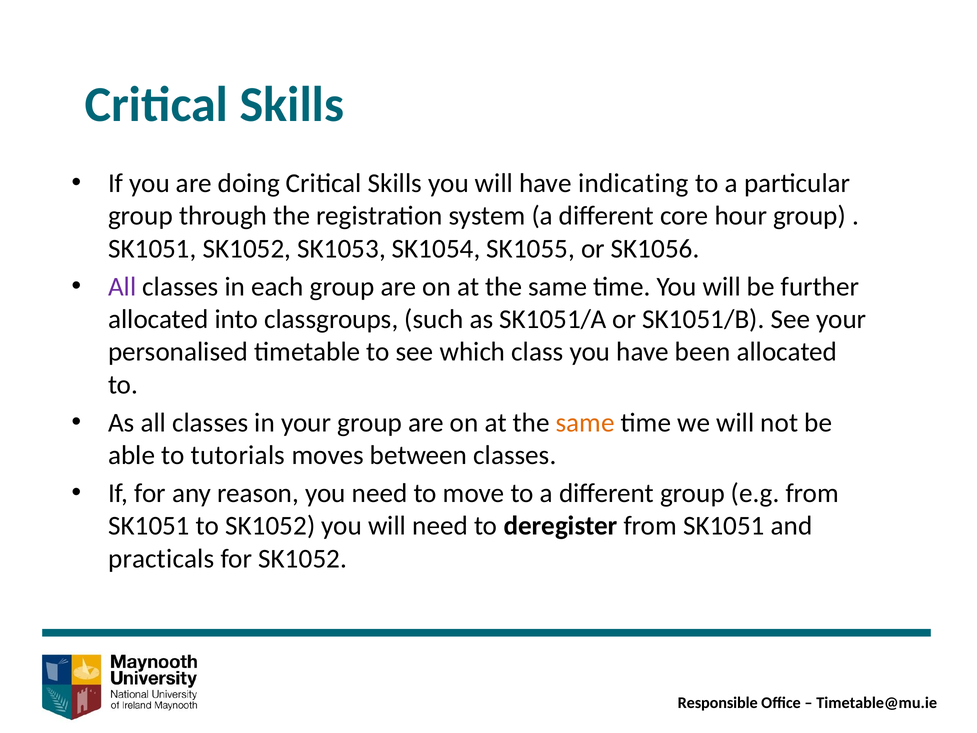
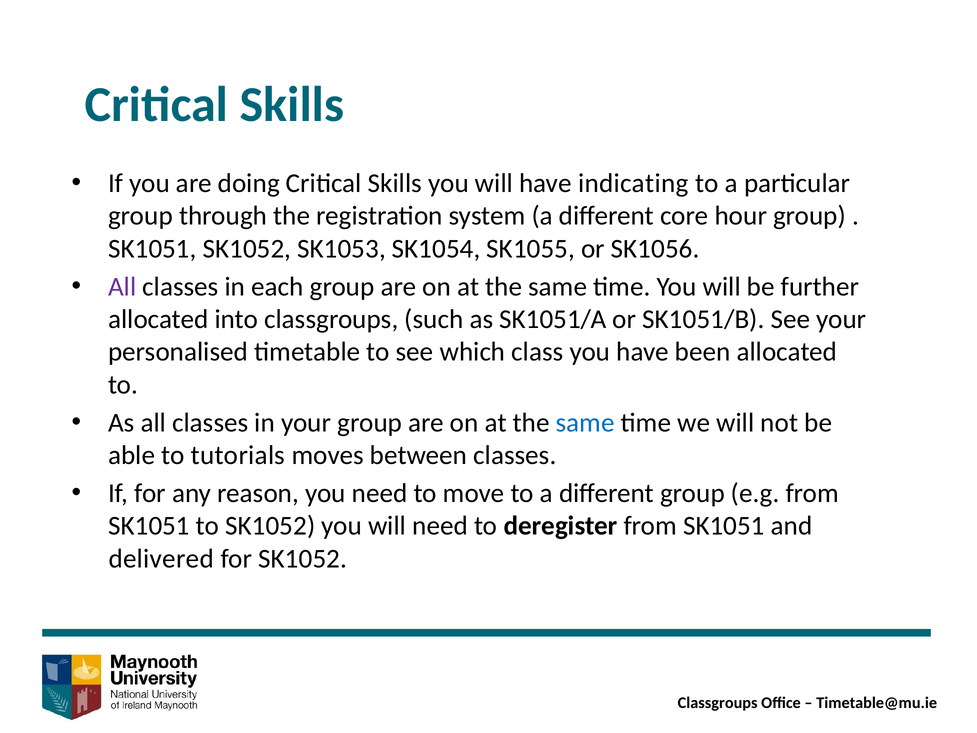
same colour: orange -> blue (585, 422)
practicals: practicals -> delivered (161, 558)
Responsible: Responsible -> Classgroups (718, 702)
